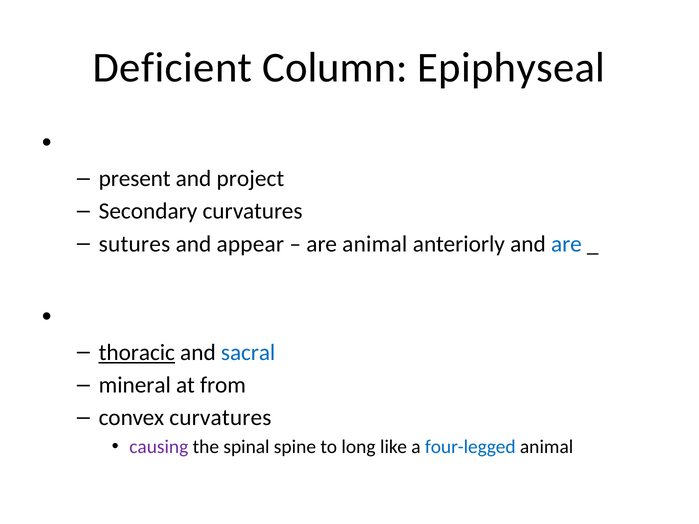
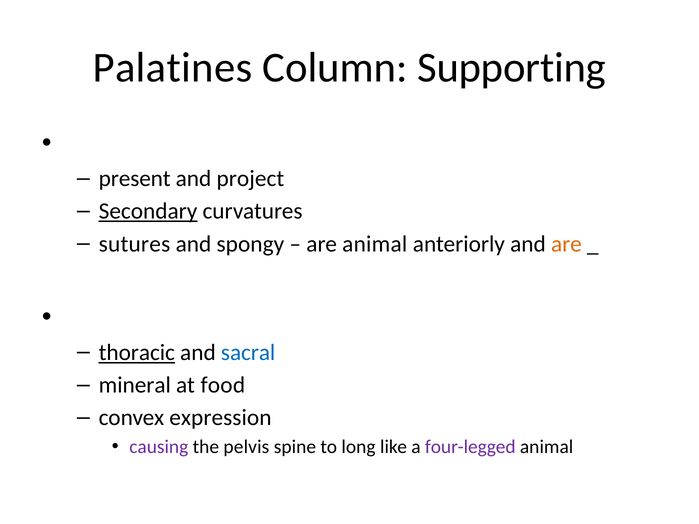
Deficient: Deficient -> Palatines (172, 68)
Epiphyseal: Epiphyseal -> Supporting (512, 68)
Secondary underline: none -> present (148, 211)
appear: appear -> spongy (250, 244)
are colour: blue -> orange (566, 244)
from: from -> food (223, 385)
convex curvatures: curvatures -> expression (220, 418)
spinal: spinal -> pelvis (246, 447)
four-legged colour: blue -> purple (470, 447)
